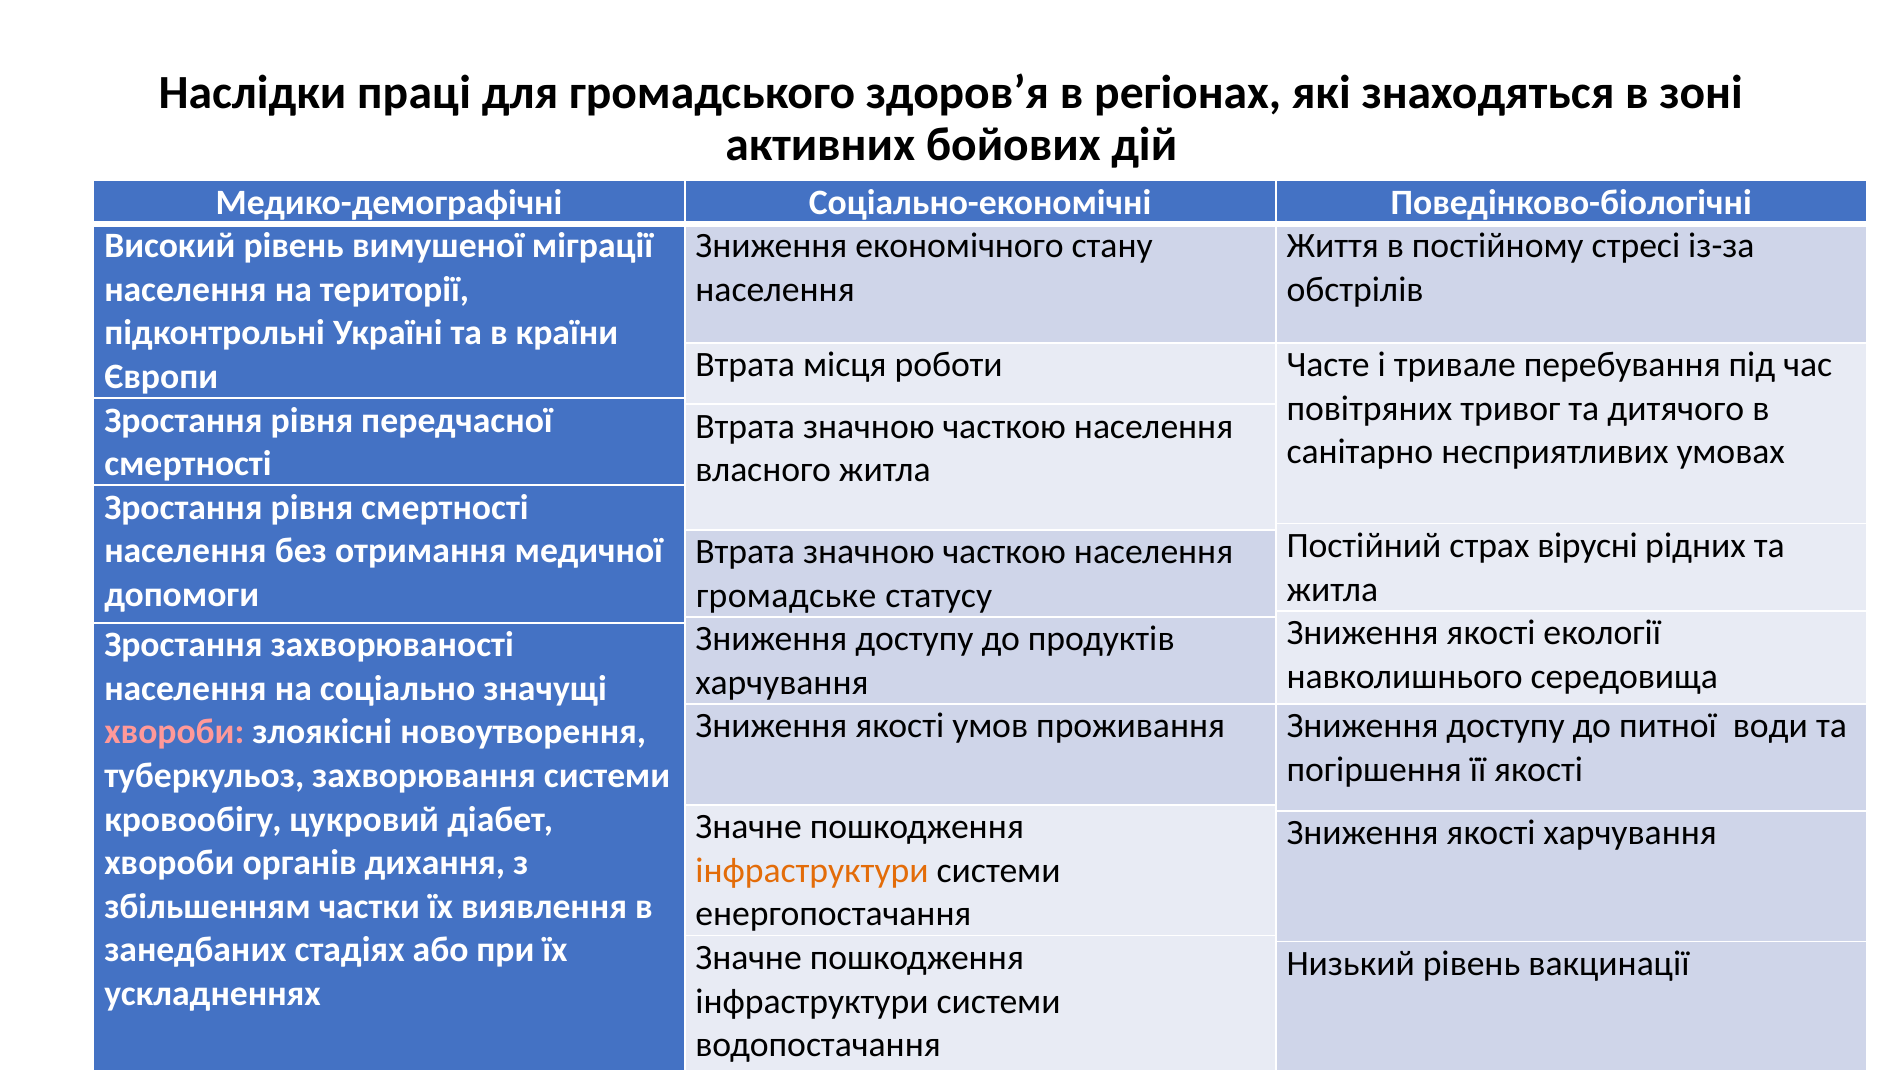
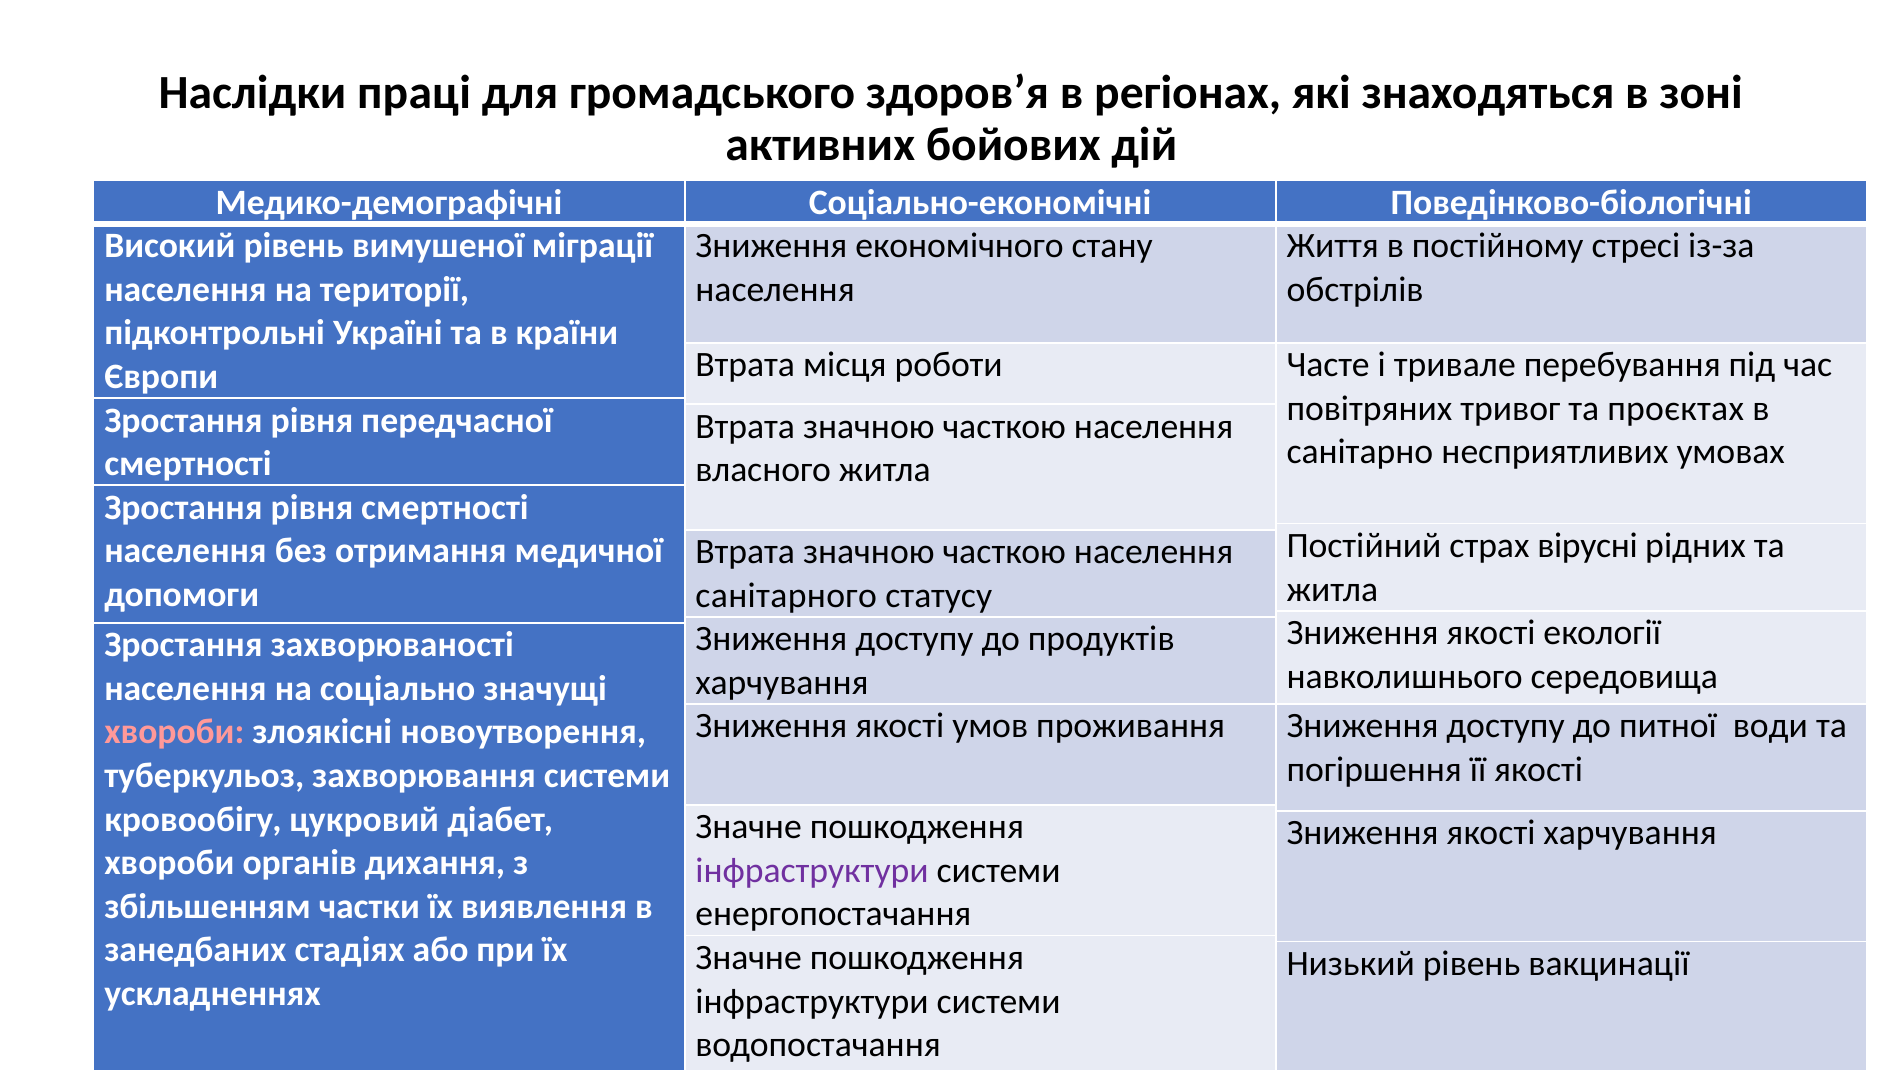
дитячого: дитячого -> проєктах (1676, 409)
громадське: громадське -> санітарного (786, 596)
інфраструктури colour: orange -> purple (812, 871)
